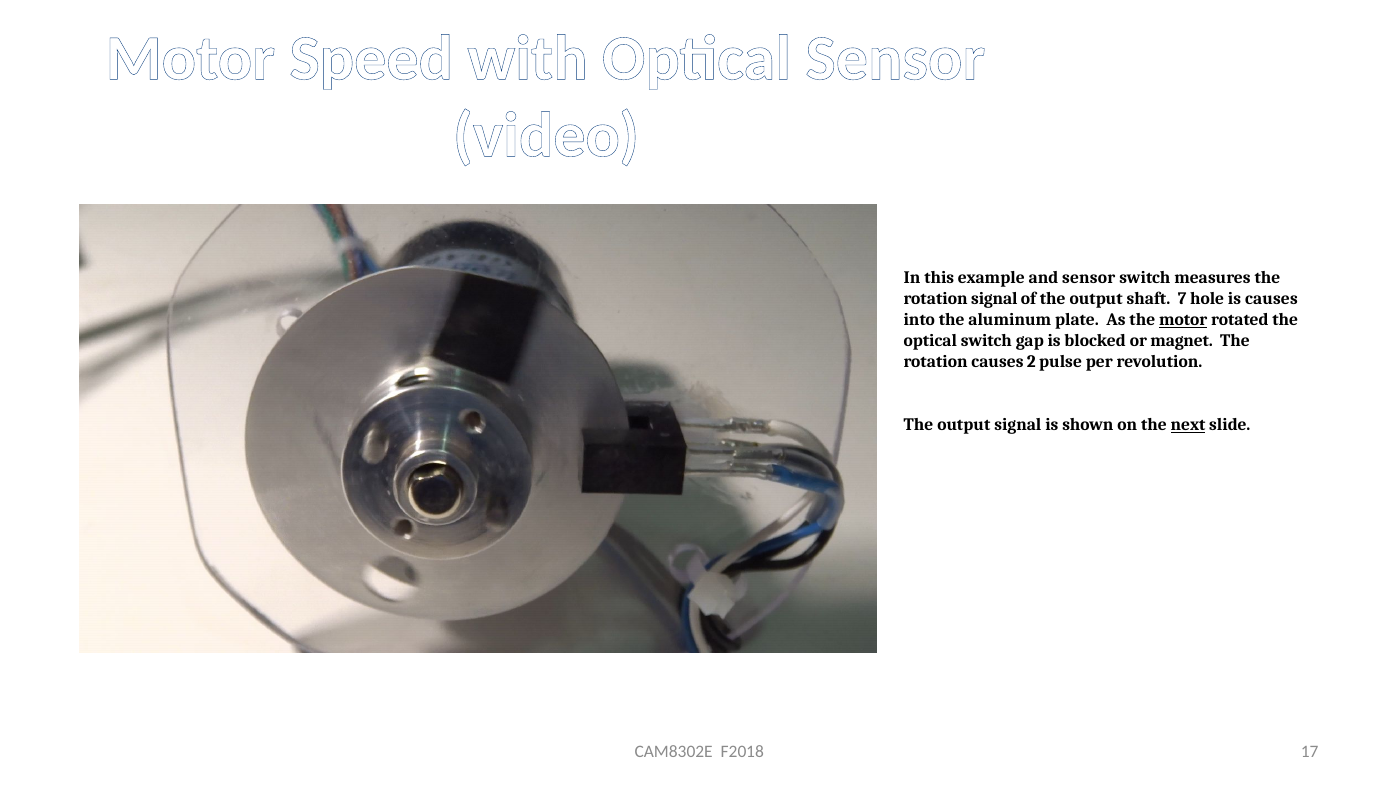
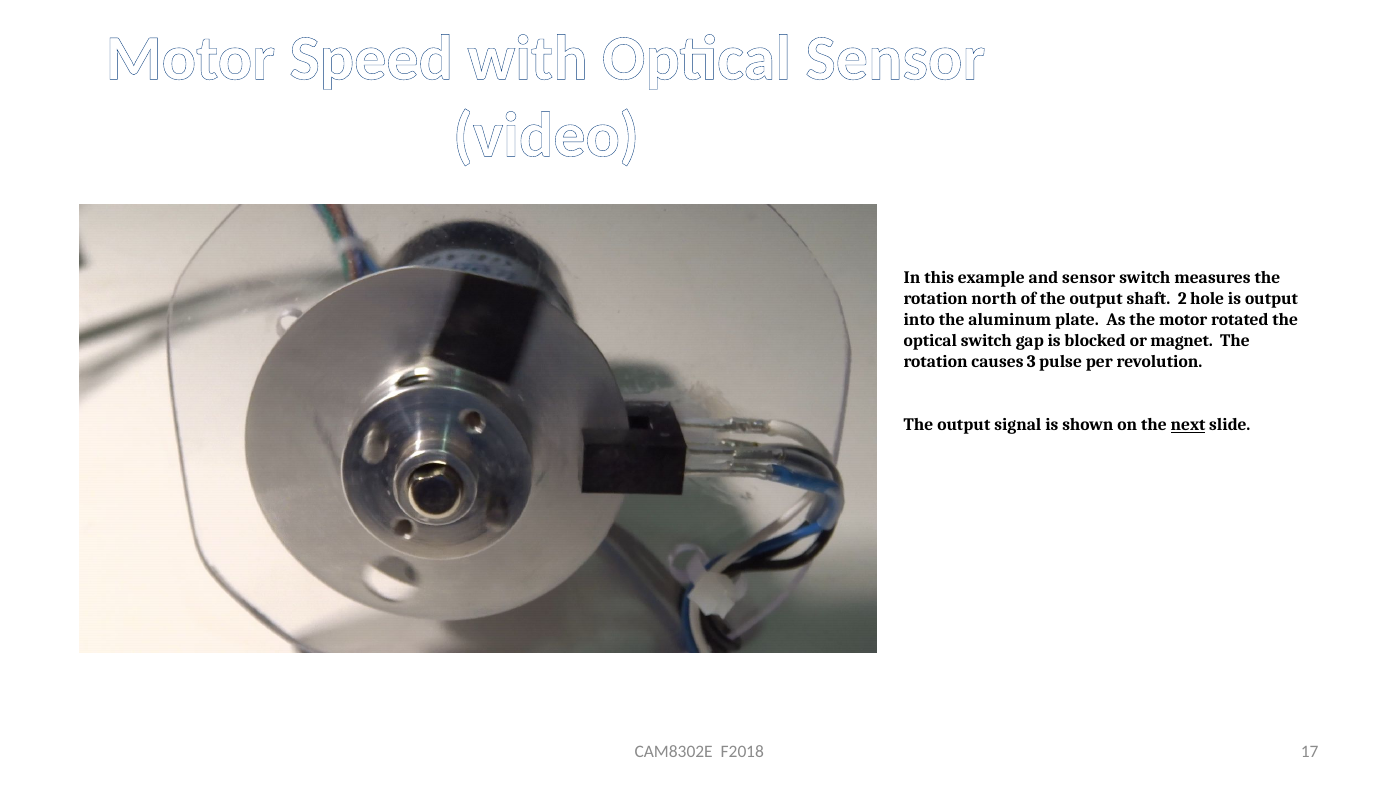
rotation signal: signal -> north (994, 299)
7: 7 -> 2 (1182, 299)
is causes: causes -> output (1272, 299)
motor underline: present -> none (1183, 320)
2: 2 -> 3 (1031, 362)
